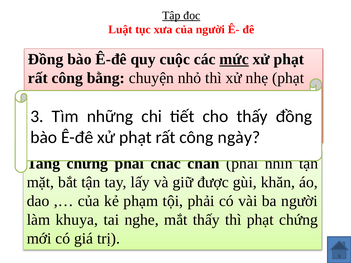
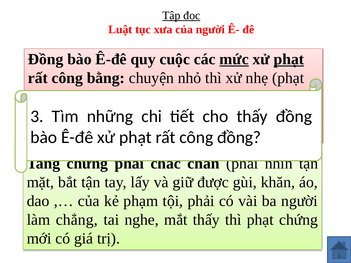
phạt underline: none -> present (289, 59)
công ngày: ngày -> đồng (239, 138)
khuya: khuya -> chẳng (77, 220)
